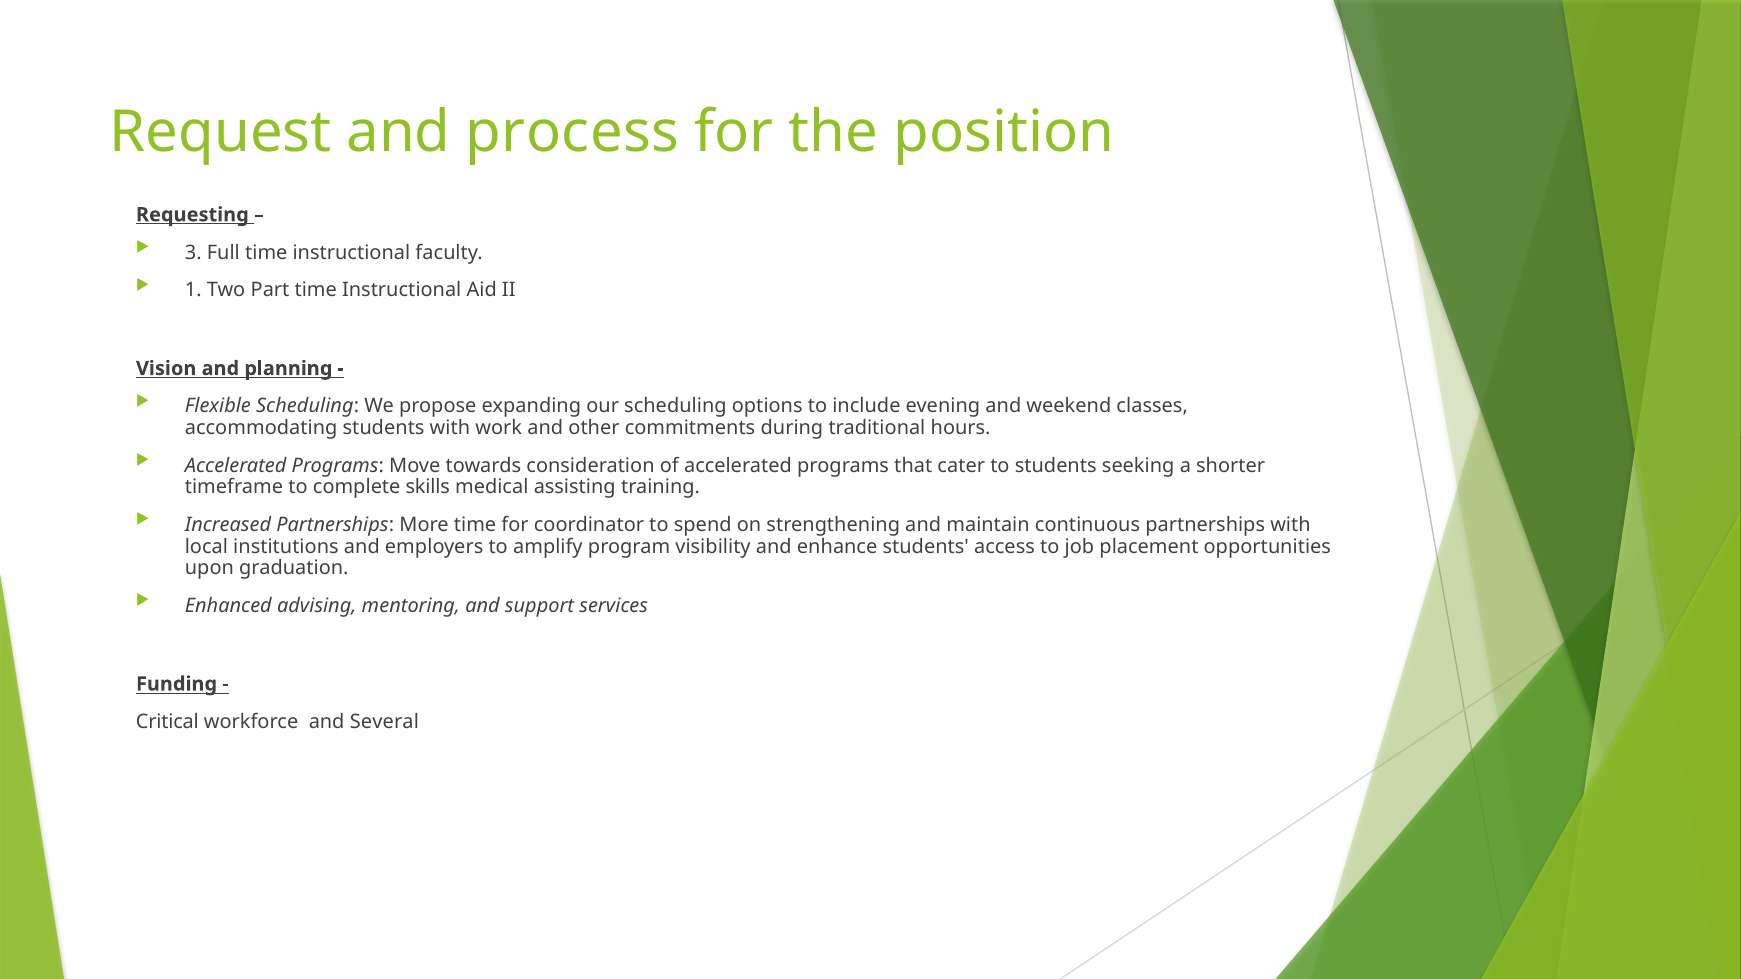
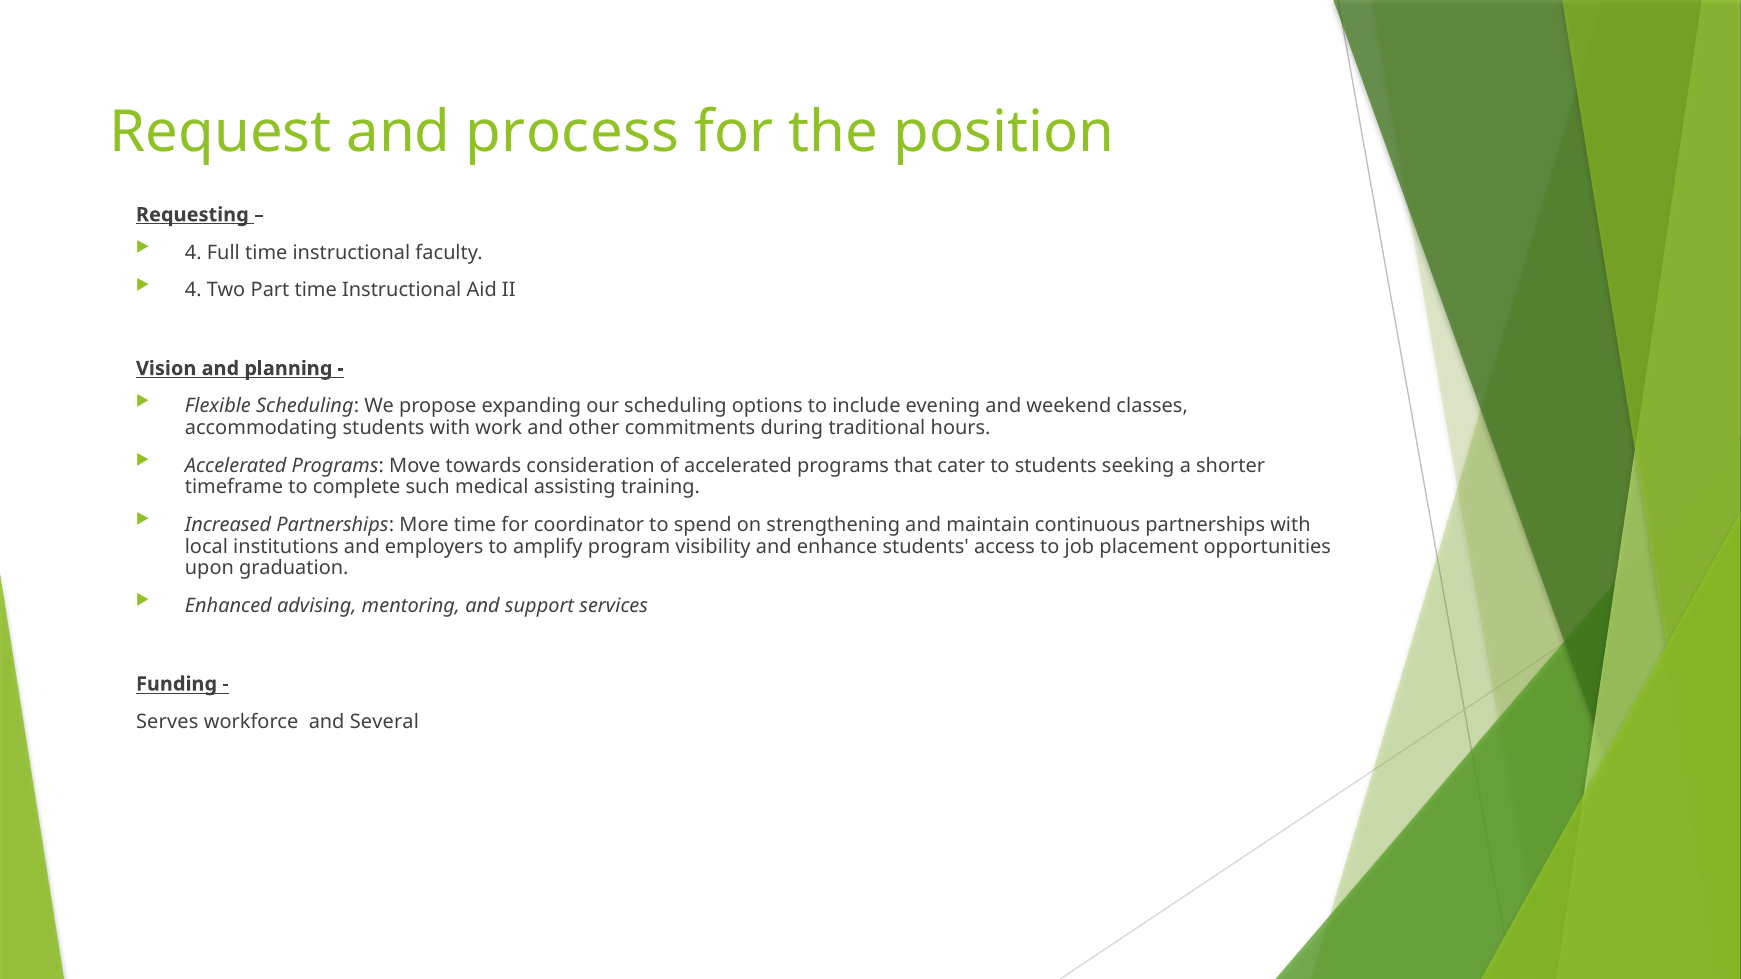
3: 3 -> 4 (193, 253)
1: 1 -> 4 (193, 290)
skills: skills -> such (428, 487)
Critical: Critical -> Serves (167, 722)
